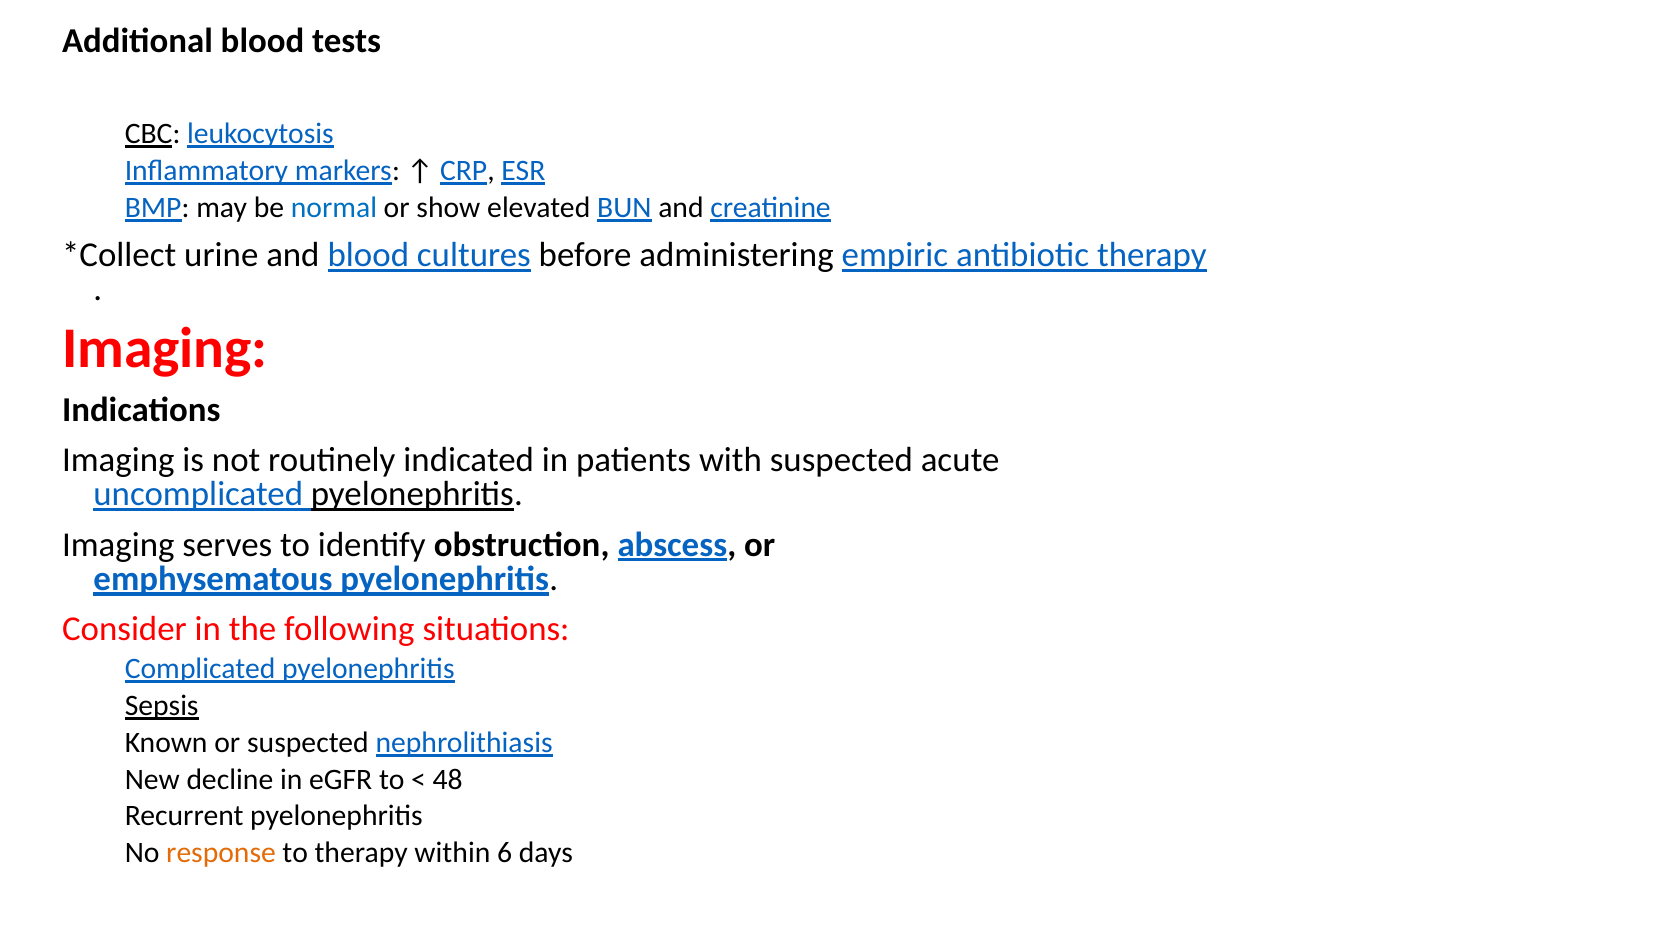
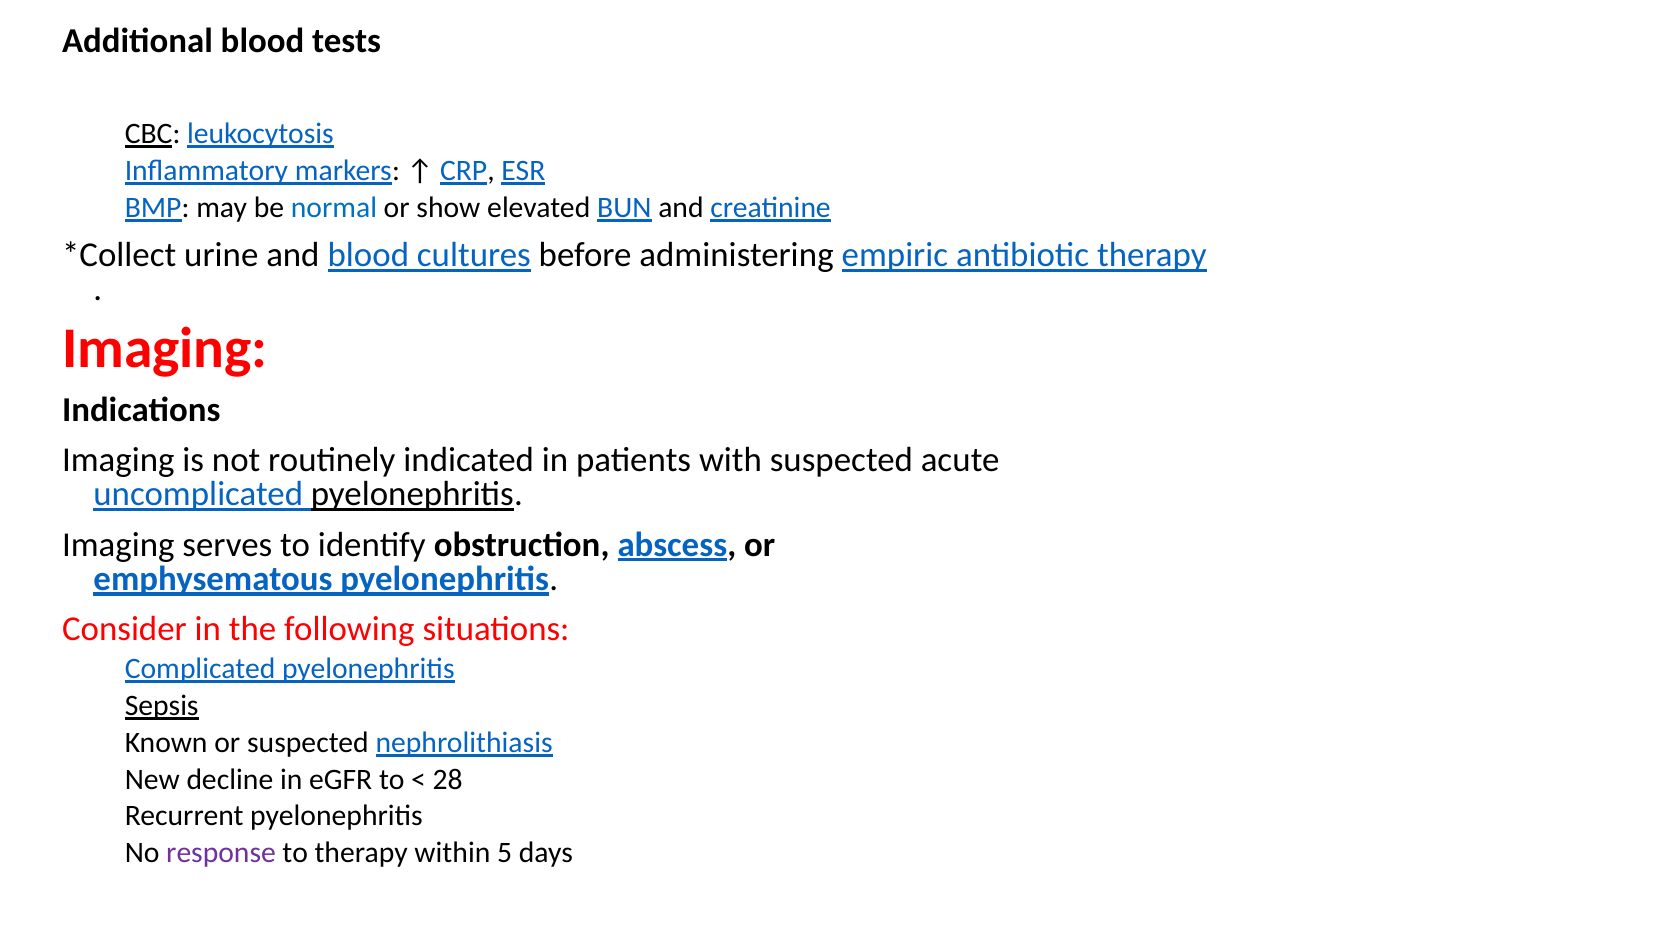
48: 48 -> 28 (448, 780)
response colour: orange -> purple (221, 853)
6: 6 -> 5 (505, 853)
